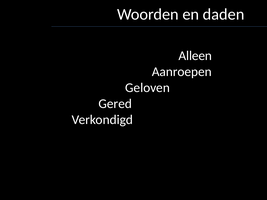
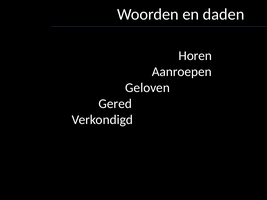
Alleen: Alleen -> Horen (195, 56)
